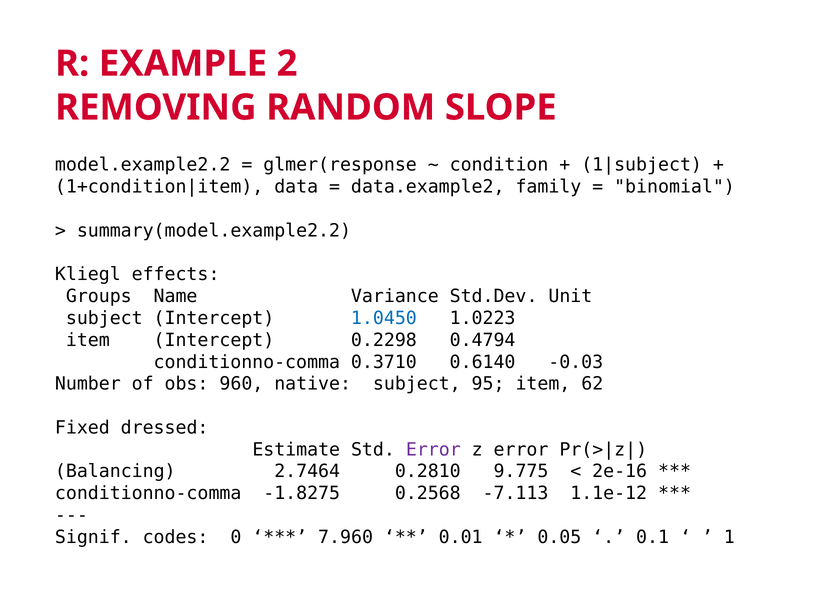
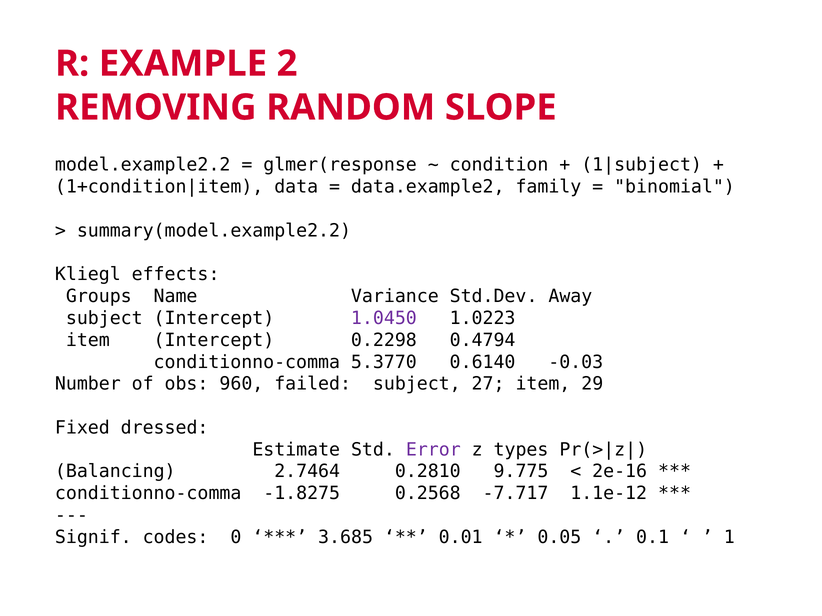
Unit: Unit -> Away (570, 297)
1.0450 colour: blue -> purple (384, 318)
0.3710: 0.3710 -> 5.3770 (384, 362)
native: native -> failed (313, 384)
95: 95 -> 27 (488, 384)
62: 62 -> 29 (592, 384)
z error: error -> types (521, 450)
-7.113: -7.113 -> -7.717 (515, 494)
7.960: 7.960 -> 3.685 (346, 538)
